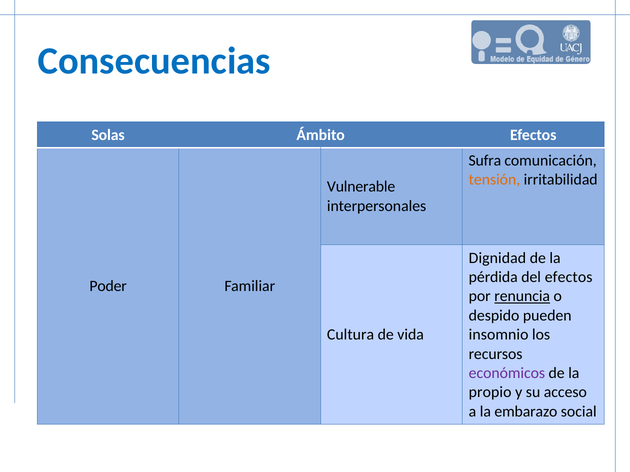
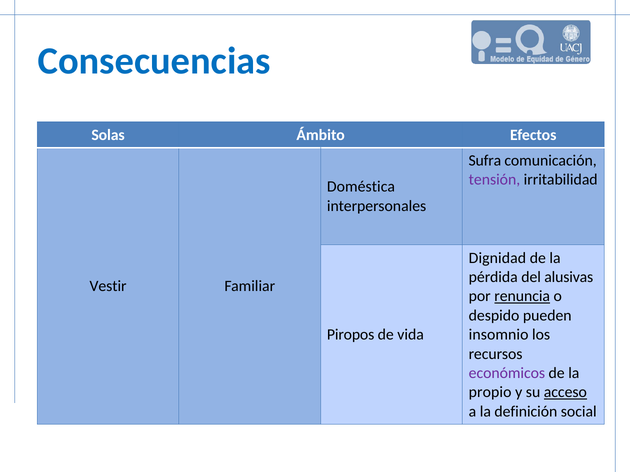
tensión colour: orange -> purple (494, 180)
Vulnerable: Vulnerable -> Doméstica (361, 187)
del efectos: efectos -> alusivas (569, 277)
Poder: Poder -> Vestir (108, 286)
Cultura: Cultura -> Piropos (351, 335)
acceso underline: none -> present (565, 393)
embarazo: embarazo -> definición (526, 412)
